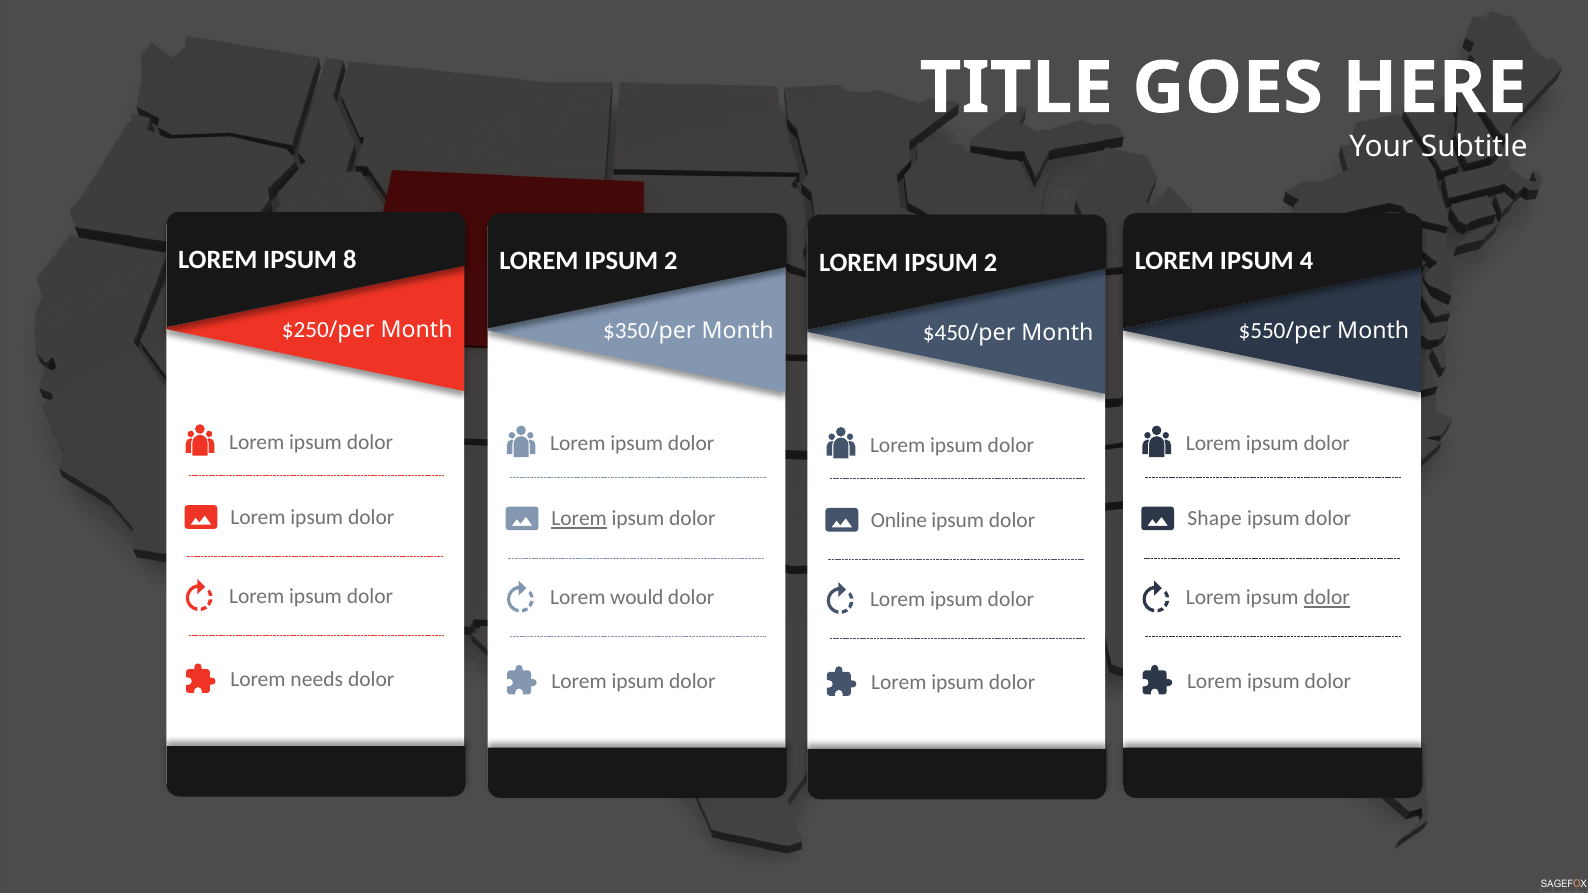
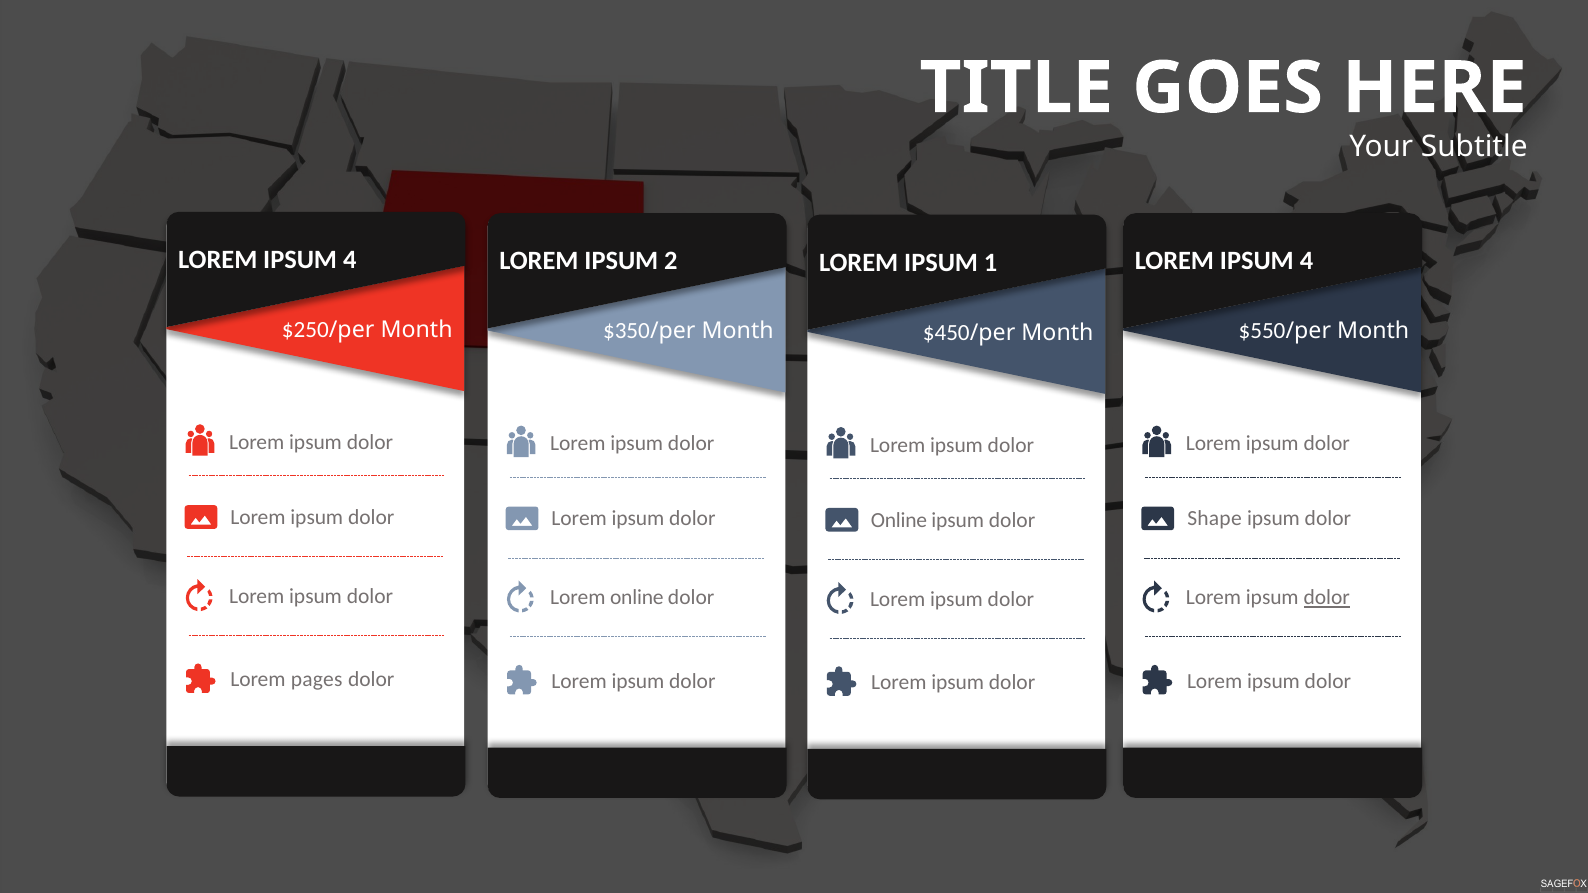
8: 8 -> 4 (350, 260)
2: 2 -> 1 (991, 262)
Lorem underline: present -> none (579, 519)
Lorem would: would -> online (637, 598)
needs: needs -> pages (317, 680)
